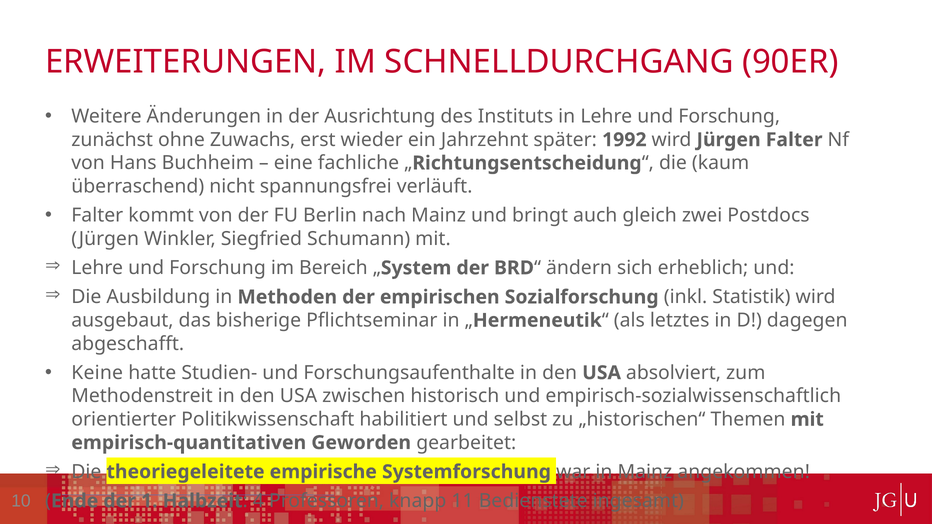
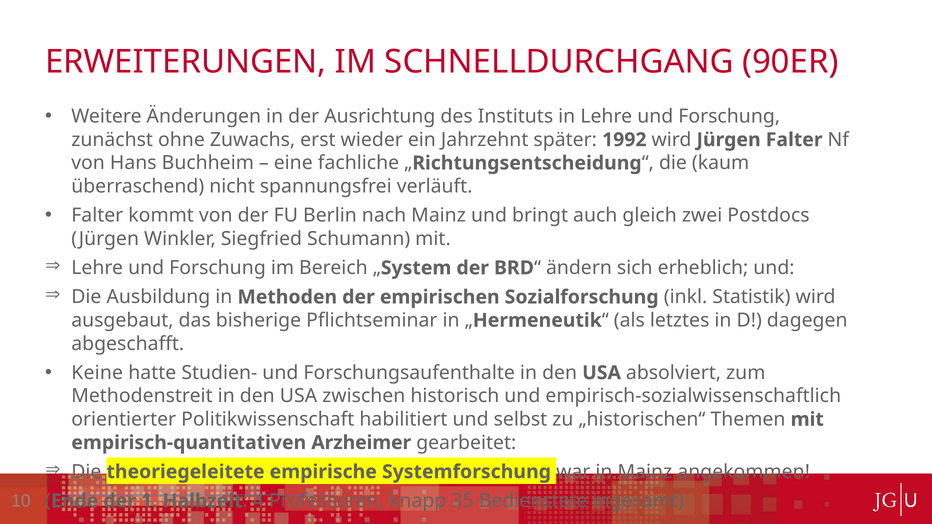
Geworden: Geworden -> Arzheimer (361, 443)
11: 11 -> 35 (463, 501)
